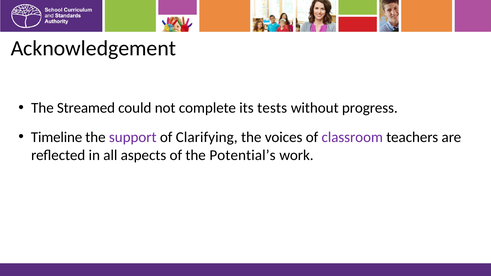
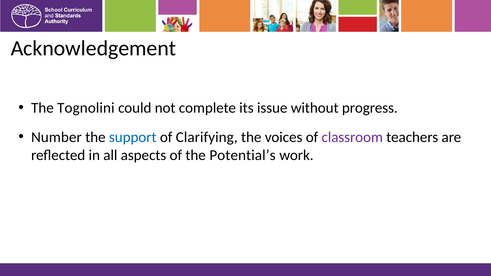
Streamed: Streamed -> Tognolini (86, 108)
tests: tests -> issue (272, 108)
Timeline: Timeline -> Number (56, 137)
support colour: purple -> blue (133, 137)
